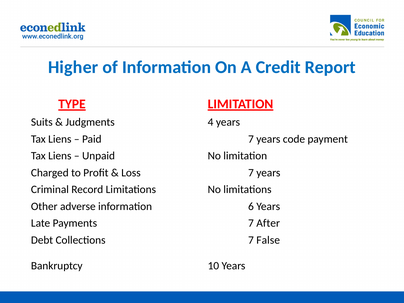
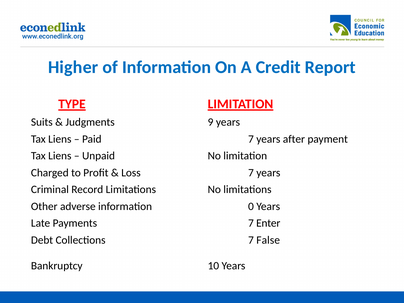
4: 4 -> 9 (211, 122)
code: code -> after (294, 139)
6: 6 -> 0 (251, 206)
After: After -> Enter (268, 223)
